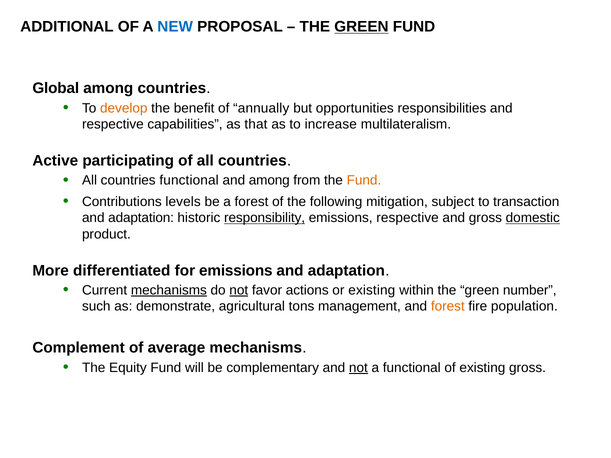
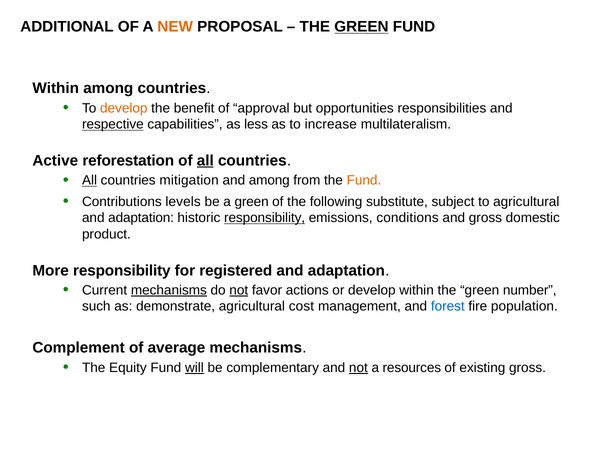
NEW colour: blue -> orange (175, 27)
Global: Global -> Within (56, 88)
annually: annually -> approval (261, 108)
respective underline: none -> present (113, 124)
that: that -> less (256, 124)
participating: participating -> reforestation (128, 161)
all underline: none -> present (205, 161)
All underline: none -> present (90, 180)
countries functional: functional -> mitigation (189, 180)
a forest: forest -> green (252, 202)
mitigation: mitigation -> substitute (397, 202)
to transaction: transaction -> agricultural (526, 202)
emissions respective: respective -> conditions (408, 218)
domestic underline: present -> none (533, 218)
More differentiated: differentiated -> responsibility (122, 271)
for emissions: emissions -> registered (236, 271)
or existing: existing -> develop (372, 290)
tons: tons -> cost (301, 307)
forest colour: orange -> blue (448, 307)
will underline: none -> present (194, 368)
a functional: functional -> resources (412, 368)
